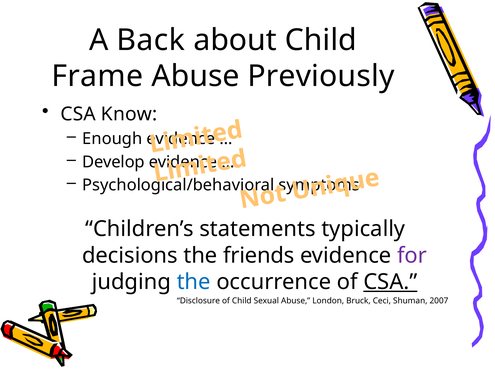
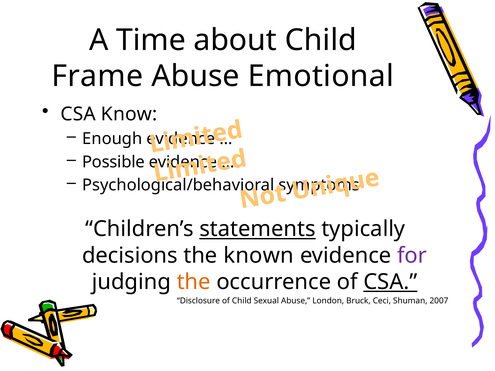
Back: Back -> Time (151, 40)
Previously: Previously -> Emotional (321, 76)
Develop: Develop -> Possible (113, 162)
statements underline: none -> present (258, 229)
friends: friends -> known (259, 256)
the colour: blue -> orange (194, 282)
